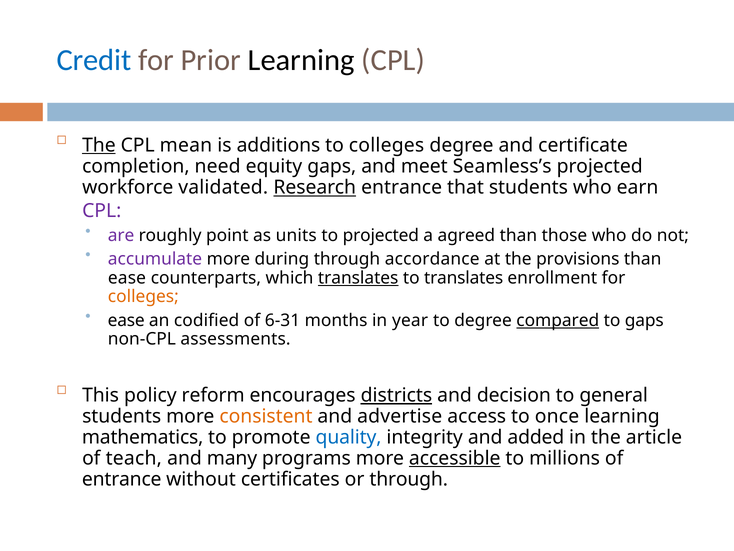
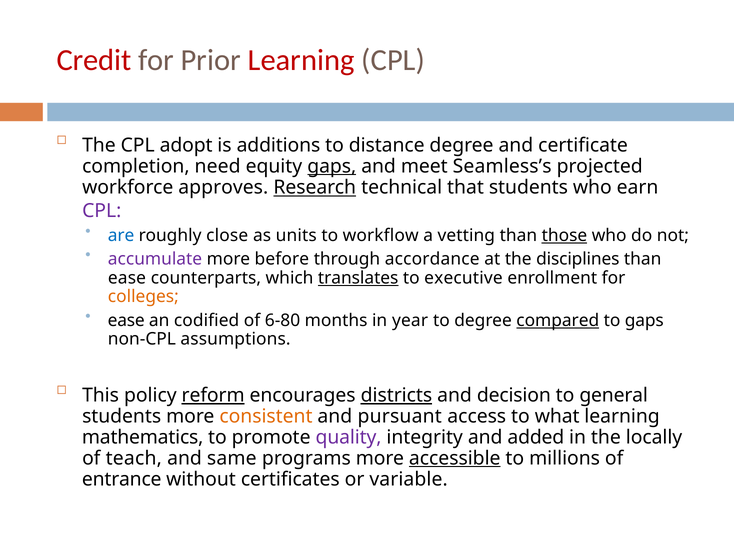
Credit colour: blue -> red (94, 60)
Learning colour: black -> red (301, 60)
The underline: present -> none (99, 145)
mean: mean -> adopt (186, 145)
to colleges: colleges -> distance (387, 145)
gaps underline: none -> present (332, 166)
validated: validated -> approves (223, 187)
Research entrance: entrance -> technical (402, 187)
are colour: purple -> blue (121, 235)
point: point -> close (227, 235)
to projected: projected -> workflow (381, 235)
agreed: agreed -> vetting (466, 235)
those underline: none -> present (564, 235)
during: during -> before (282, 259)
provisions: provisions -> disciplines (578, 259)
to translates: translates -> executive (463, 278)
6-31: 6-31 -> 6-80 (283, 320)
assessments: assessments -> assumptions (236, 339)
reform underline: none -> present (213, 395)
advertise: advertise -> pursuant (400, 416)
once: once -> what (557, 416)
quality colour: blue -> purple (349, 437)
article: article -> locally (654, 437)
many: many -> same (232, 458)
or through: through -> variable (409, 479)
